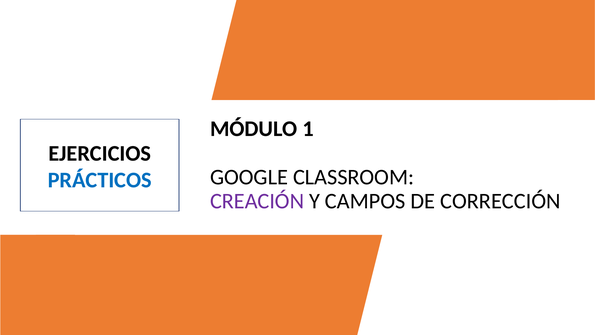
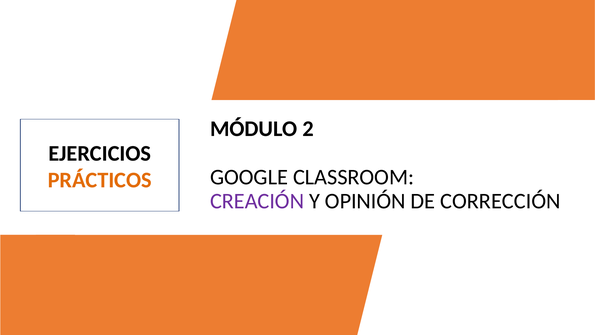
1: 1 -> 2 (308, 129)
PRÁCTICOS colour: blue -> orange (100, 180)
CAMPOS: CAMPOS -> OPINIÓN (365, 201)
